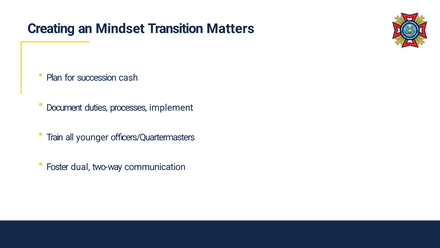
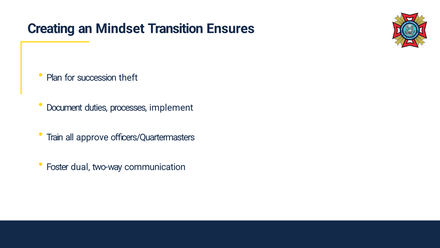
Matters: Matters -> Ensures (231, 29)
cash: cash -> theft (128, 78)
younger: younger -> approve (92, 137)
